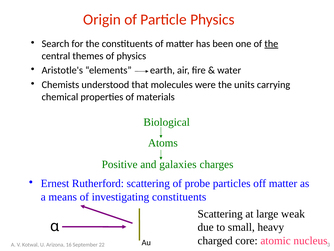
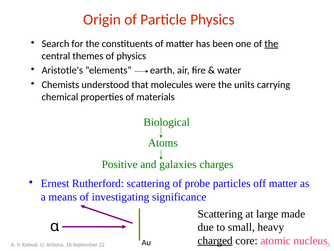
investigating constituents: constituents -> significance (179, 197)
weak: weak -> made (293, 213)
charged underline: none -> present (215, 240)
